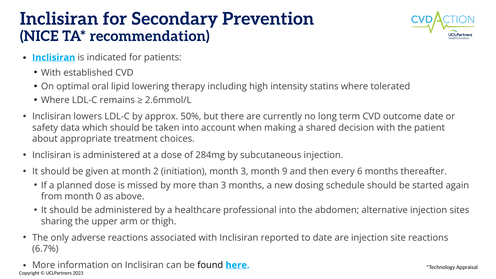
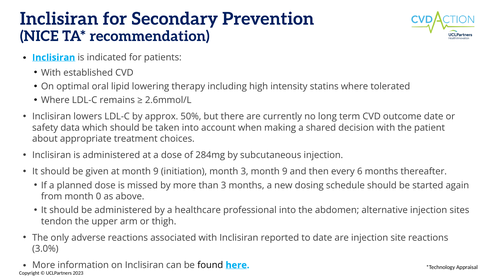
at month 2: 2 -> 9 (156, 172)
sharing: sharing -> tendon (57, 221)
6.7%: 6.7% -> 3.0% (45, 249)
